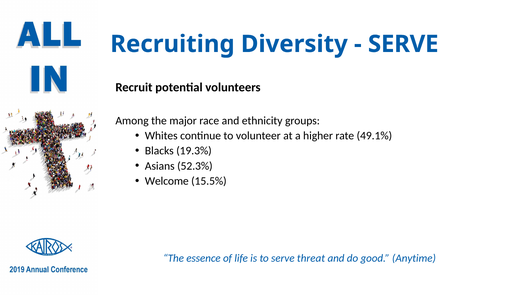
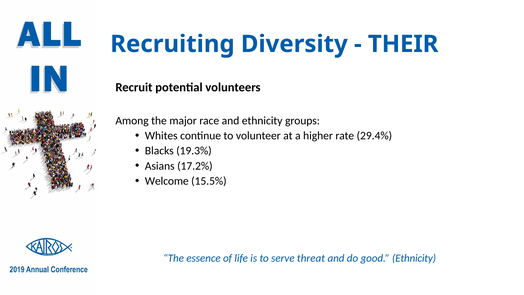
SERVE: SERVE -> THEIR (403, 44)
49.1%: 49.1% -> 29.4% (374, 136)
52.3%: 52.3% -> 17.2% (195, 166)
good Anytime: Anytime -> Ethnicity (414, 258)
